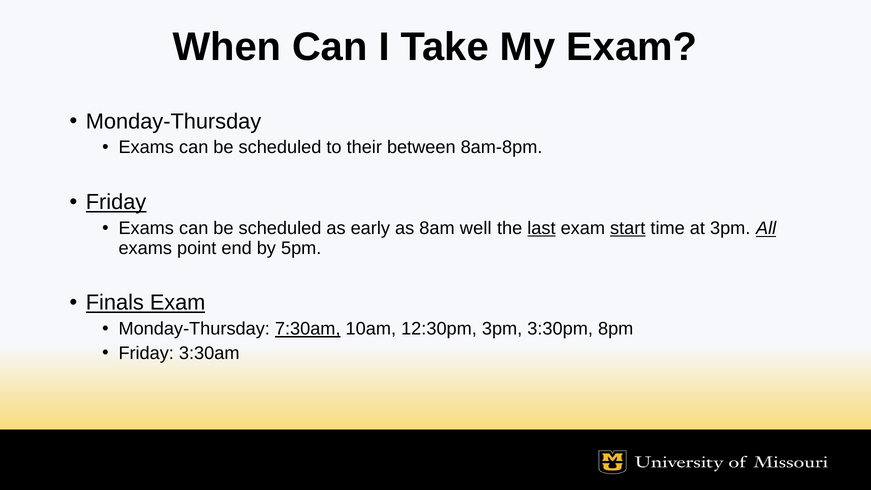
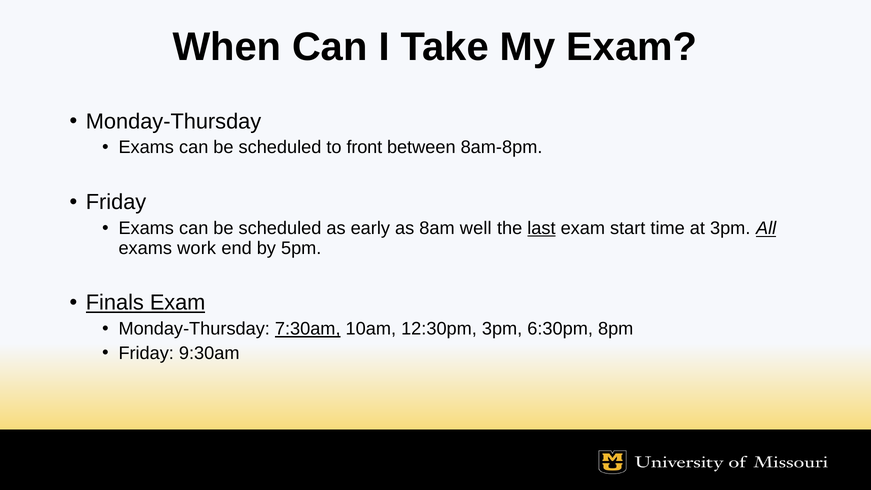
their: their -> front (364, 147)
Friday underline: present -> none (116, 202)
start underline: present -> none (628, 228)
point: point -> work (197, 248)
3:30pm: 3:30pm -> 6:30pm (560, 329)
3:30am: 3:30am -> 9:30am (209, 353)
